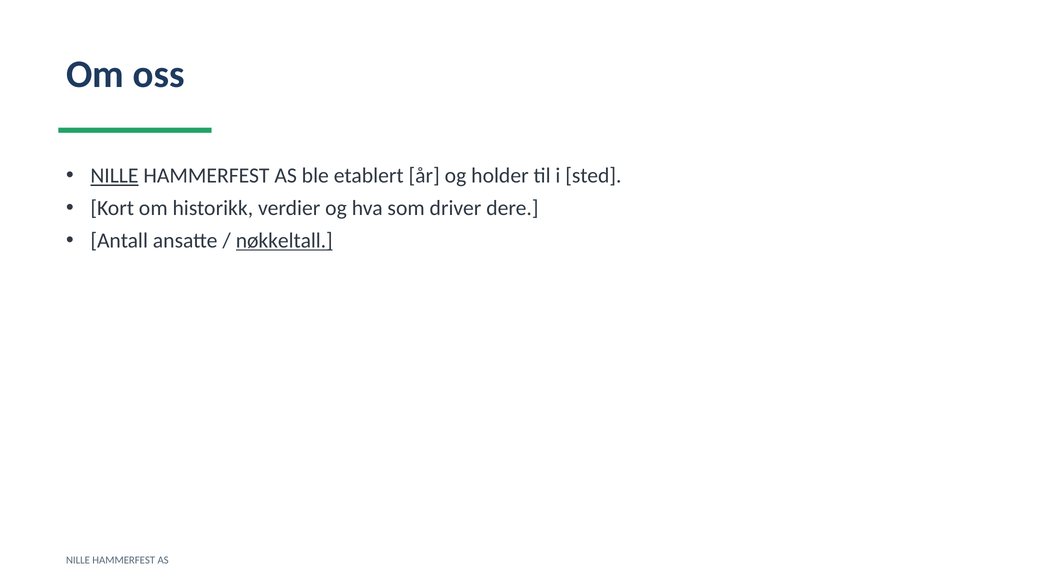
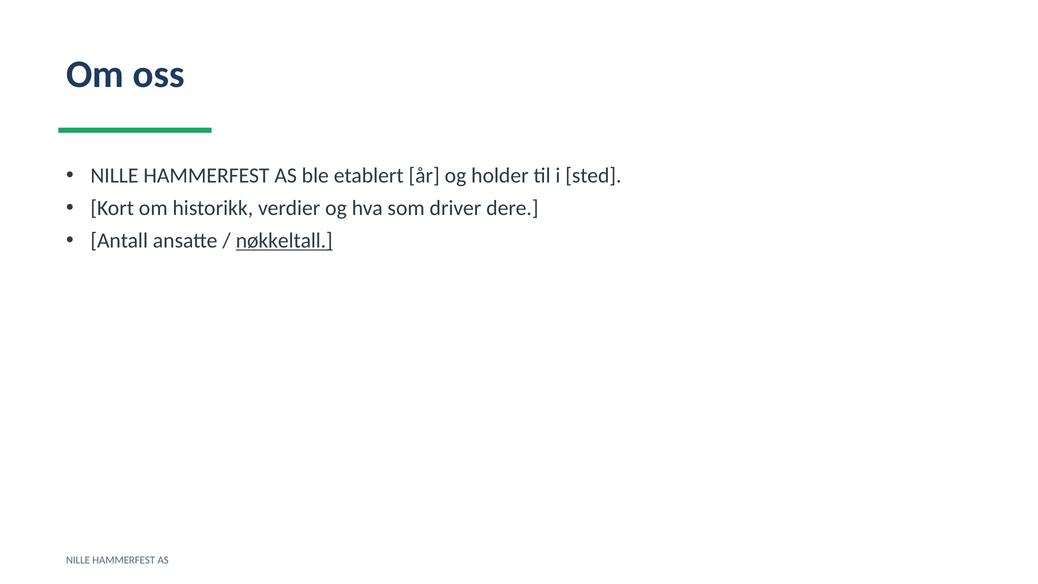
NILLE underline: present -> none (114, 176)
